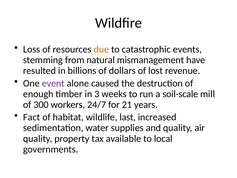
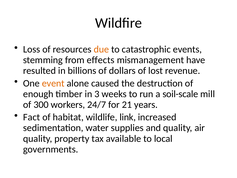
natural: natural -> effects (101, 60)
event colour: purple -> orange (53, 83)
last: last -> link (128, 117)
